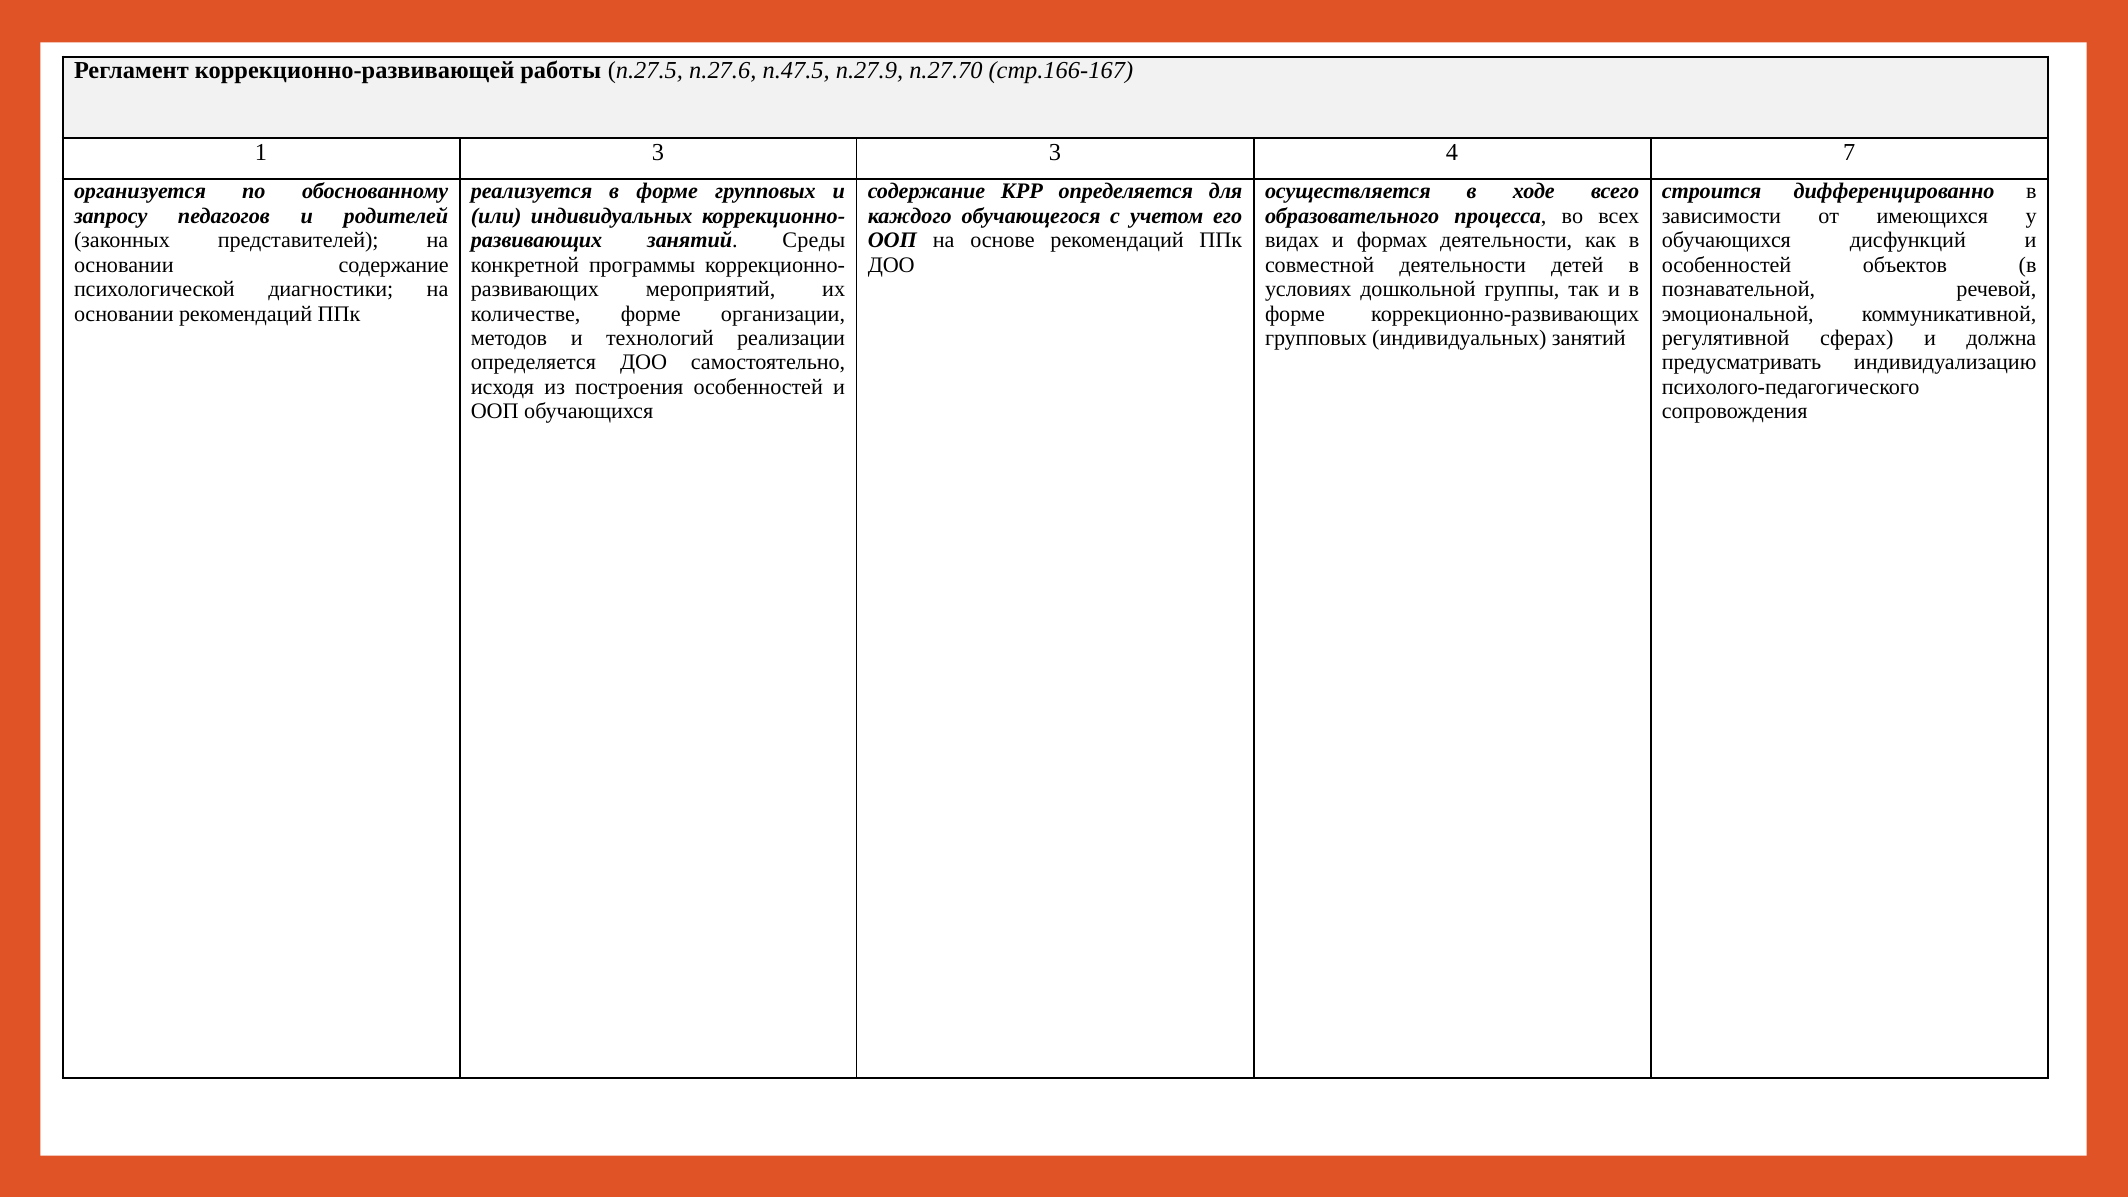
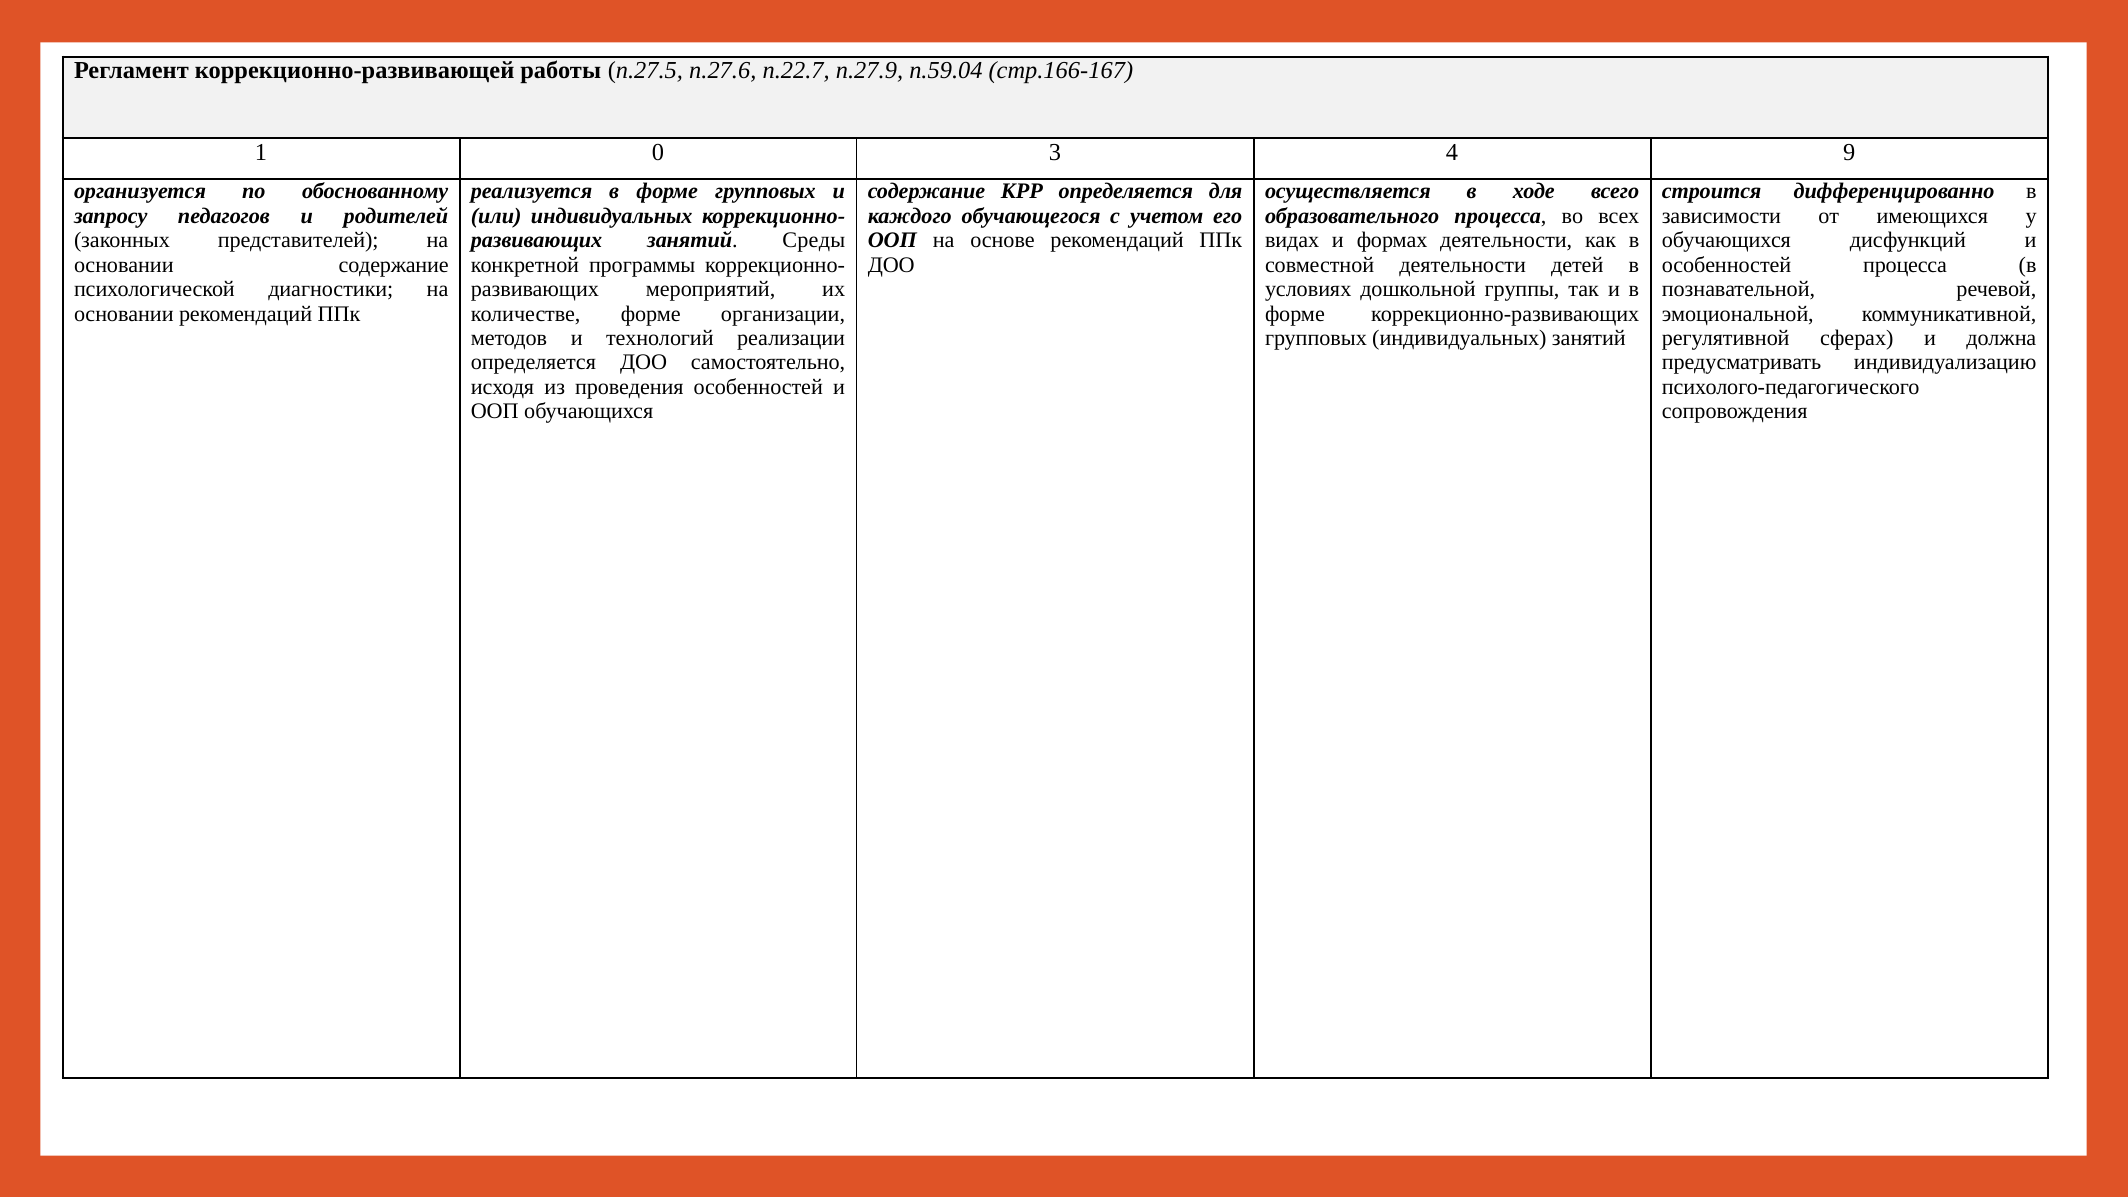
п.47.5: п.47.5 -> п.22.7 (796, 70)
п.27.70: п.27.70 -> п.59.04 (946, 70)
1 3: 3 -> 0 (658, 152)
7: 7 -> 9 (1849, 152)
особенностей объектов: объектов -> процесса (1905, 265)
построения: построения -> проведения (629, 387)
